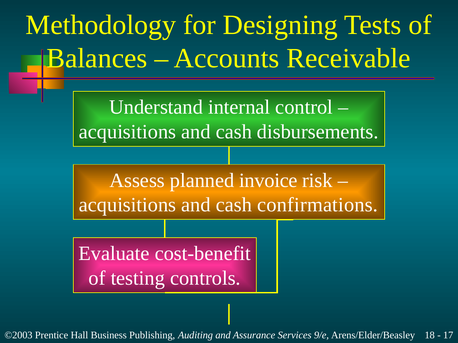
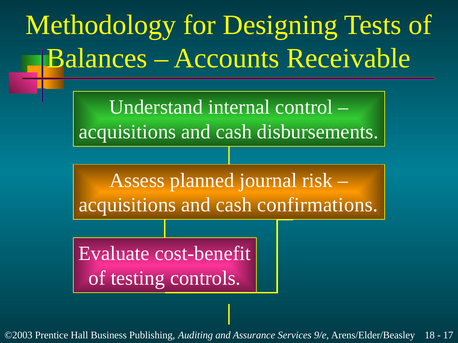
invoice: invoice -> journal (268, 181)
